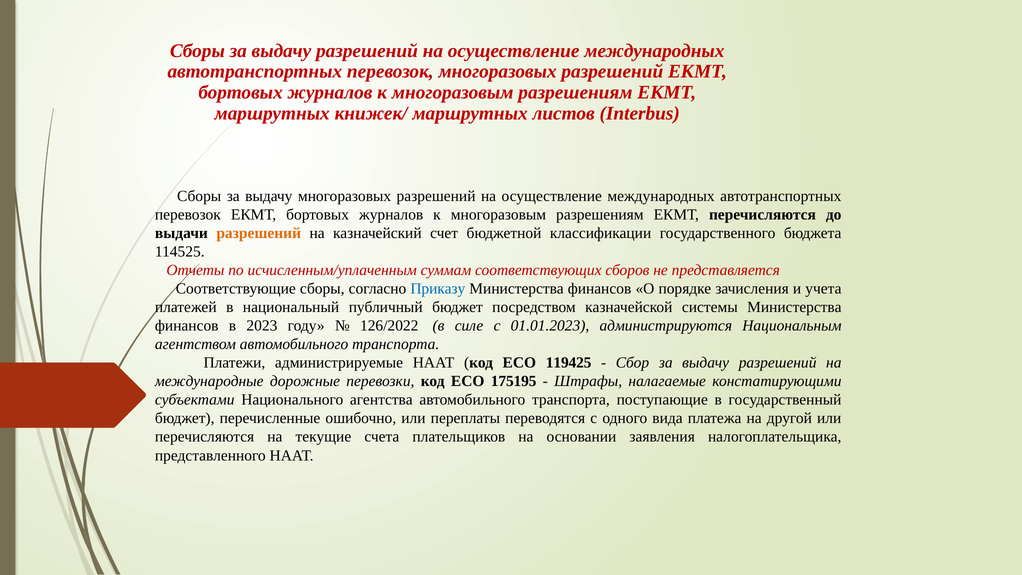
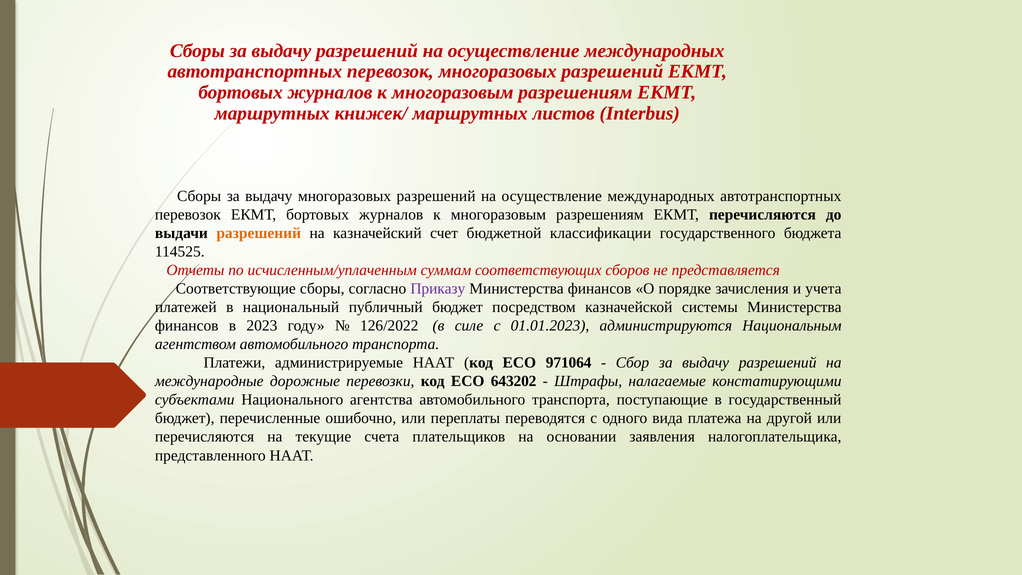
Приказу colour: blue -> purple (438, 289)
119425: 119425 -> 971064 (569, 363)
175195: 175195 -> 643202 (514, 381)
